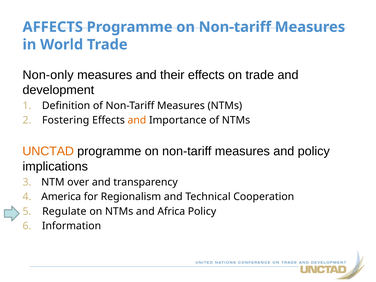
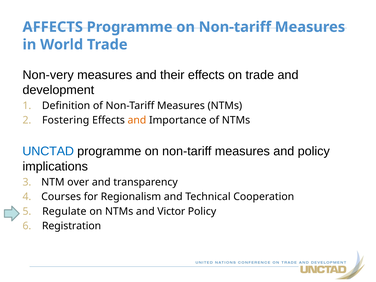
Non-only: Non-only -> Non-very (48, 75)
UNCTAD colour: orange -> blue (48, 151)
America: America -> Courses (61, 197)
Africa: Africa -> Victor (171, 211)
Information: Information -> Registration (72, 226)
